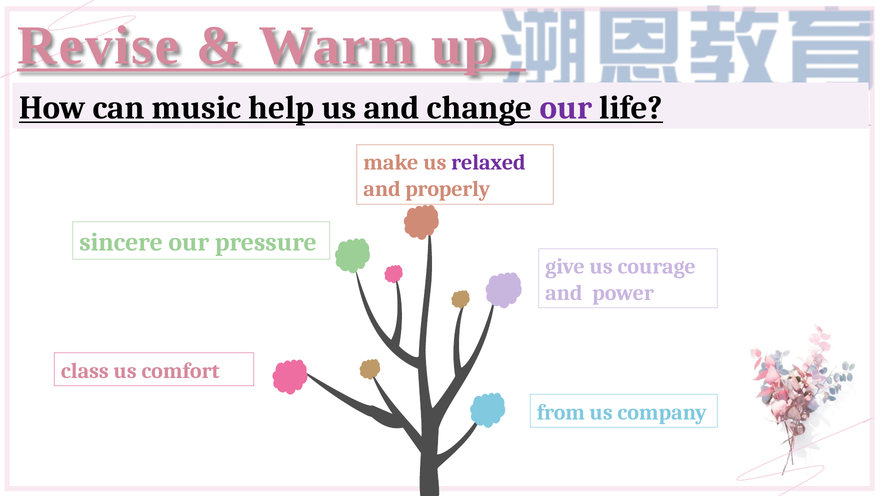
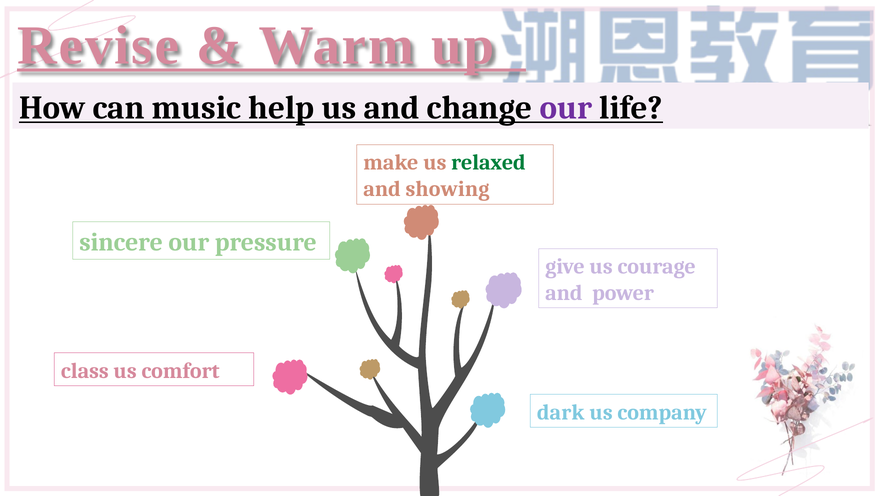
relaxed colour: purple -> green (488, 163)
properly: properly -> showing (448, 189)
from: from -> dark (561, 412)
